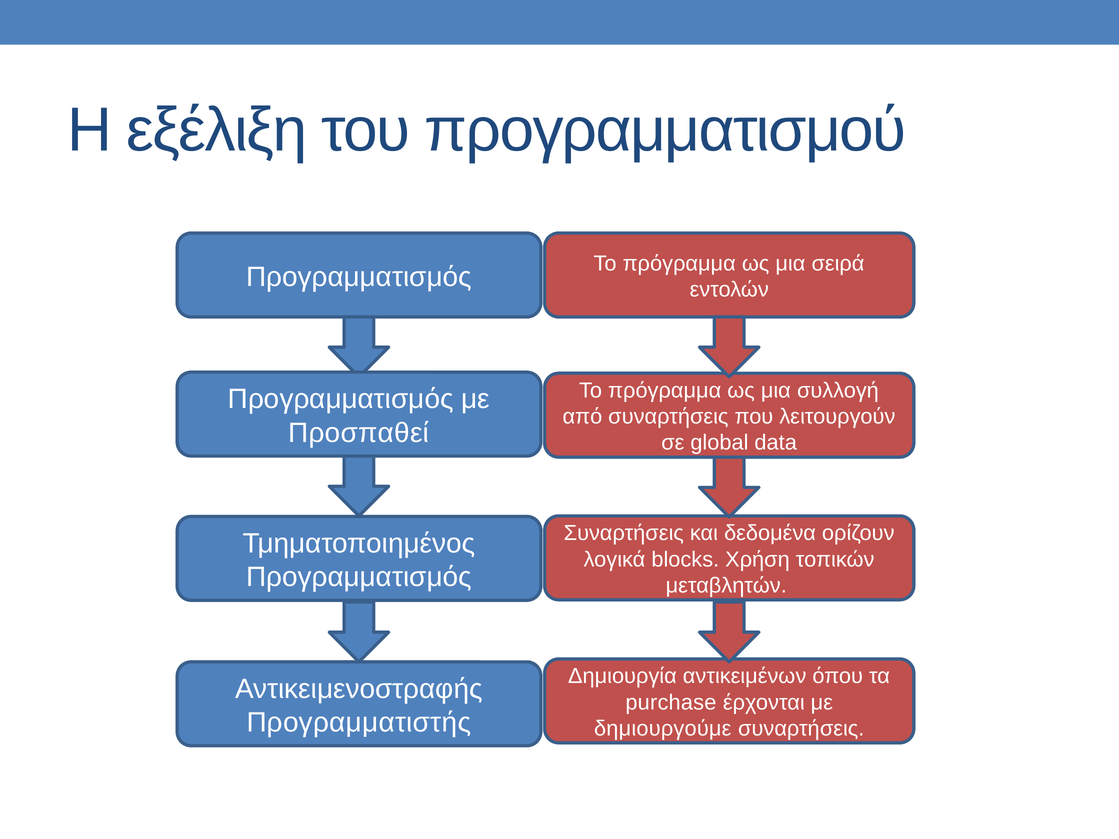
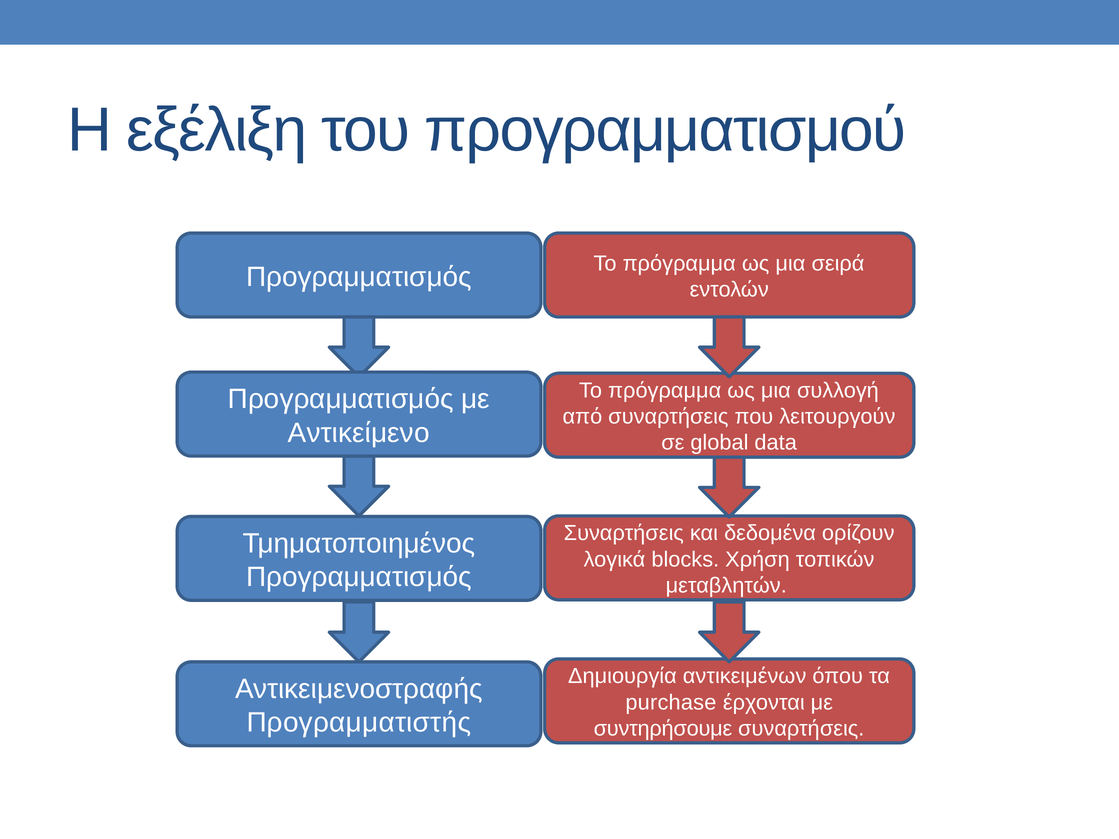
Προσπαθεί: Προσπαθεί -> Αντικείμενο (359, 433)
δημιουργούμε: δημιουργούμε -> συντηρήσουμε (663, 729)
